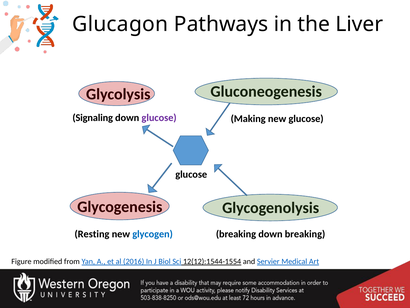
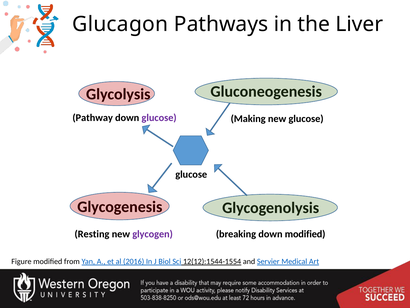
Signaling: Signaling -> Pathway (93, 117)
glycogen colour: blue -> purple (153, 234)
down breaking: breaking -> modified (305, 234)
